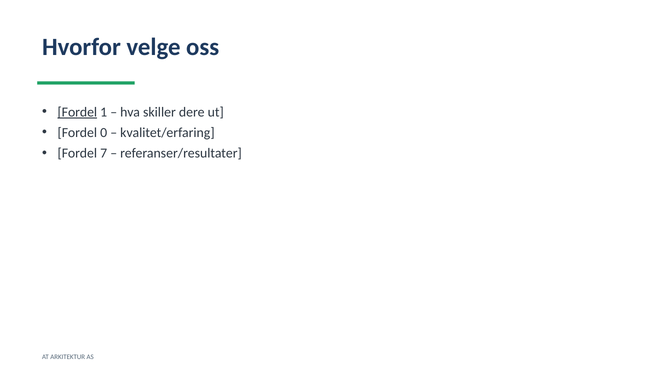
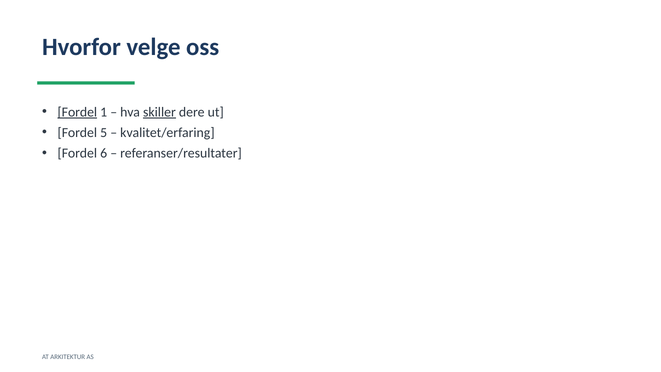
skiller underline: none -> present (159, 112)
0: 0 -> 5 (104, 133)
7: 7 -> 6 (104, 153)
